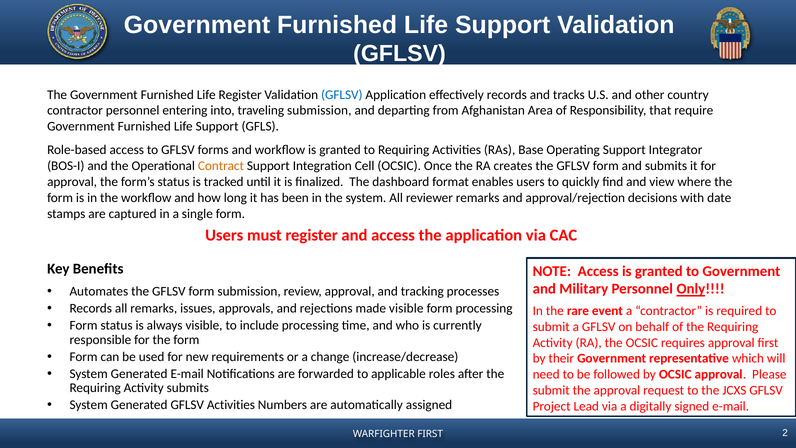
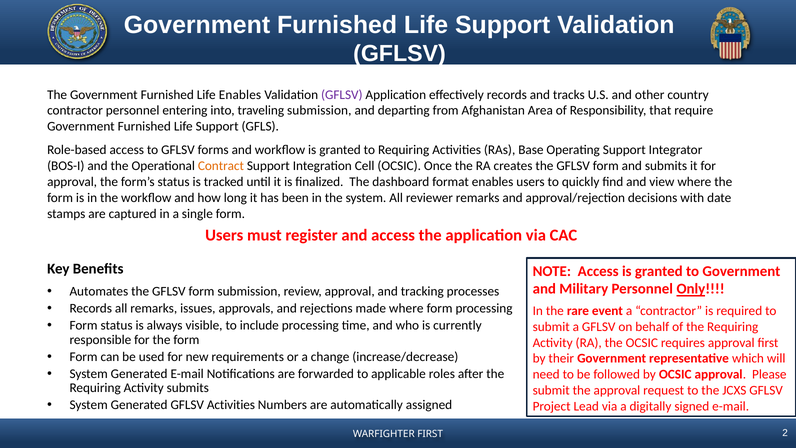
Life Register: Register -> Enables (240, 95)
GFLSV colour: blue -> purple (342, 95)
made visible: visible -> where (406, 308)
